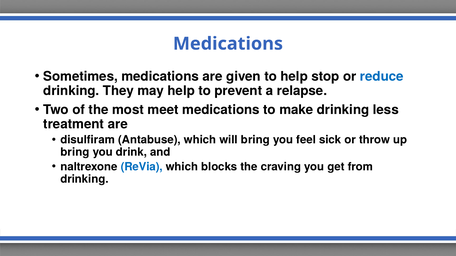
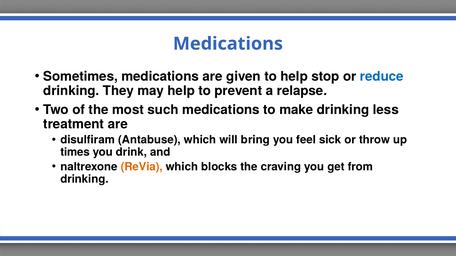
meet: meet -> such (163, 110)
bring: bring -> times (75, 152)
ReVia colour: blue -> orange (142, 167)
